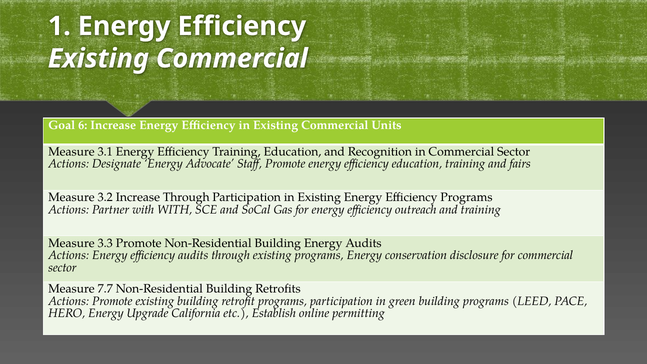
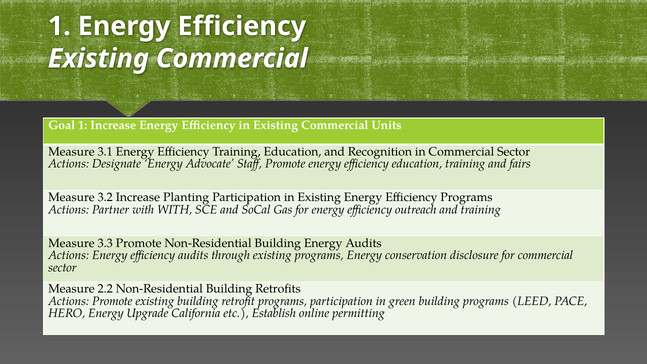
Goal 6: 6 -> 1 (83, 125)
Increase Through: Through -> Planting (186, 197)
7.7: 7.7 -> 2.2 (105, 289)
